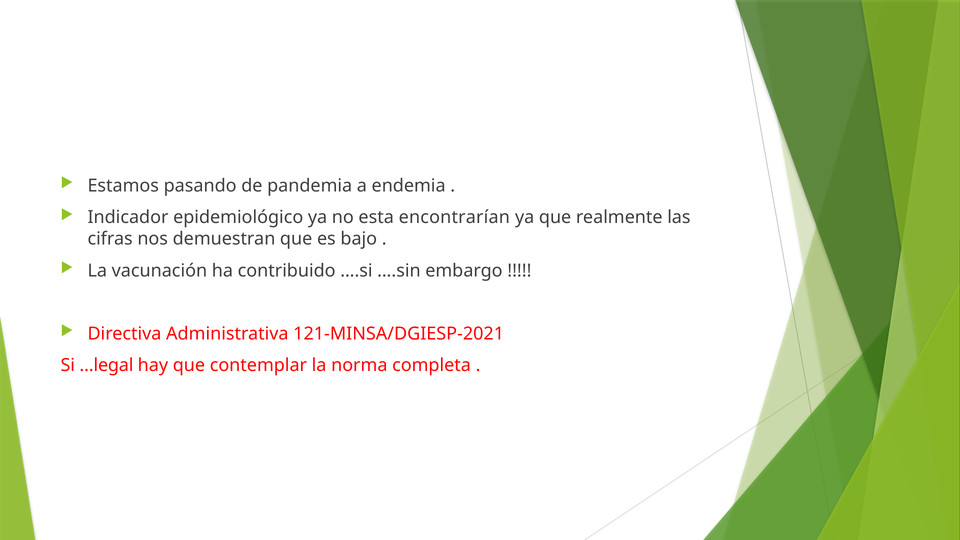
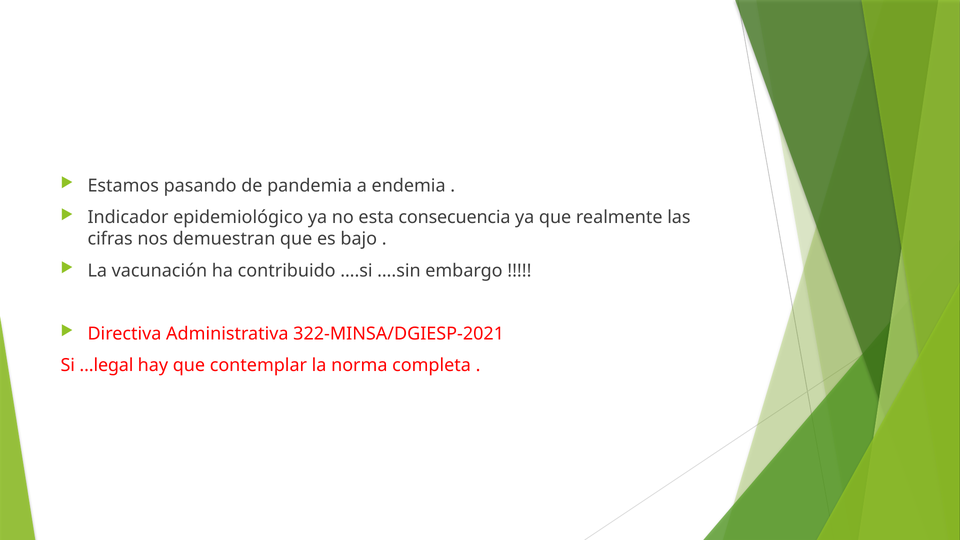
encontrarían: encontrarían -> consecuencia (455, 217)
121-MINSA/DGIESP-2021: 121-MINSA/DGIESP-2021 -> 322-MINSA/DGIESP-2021 (399, 334)
